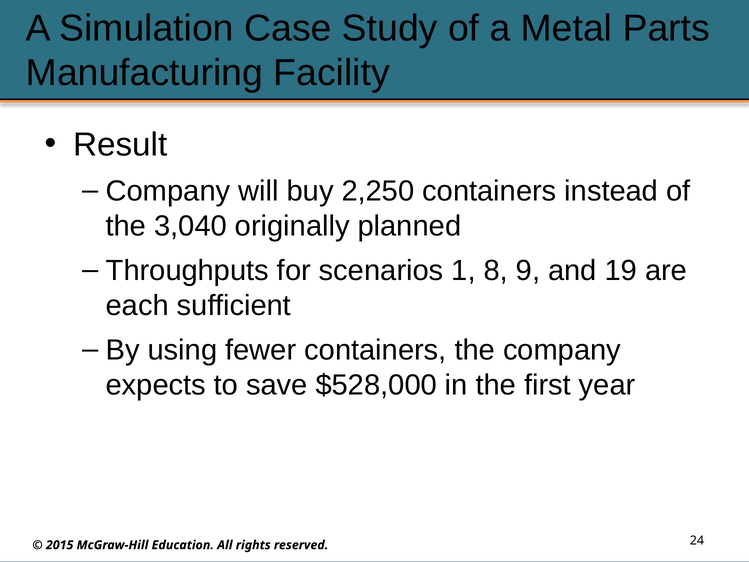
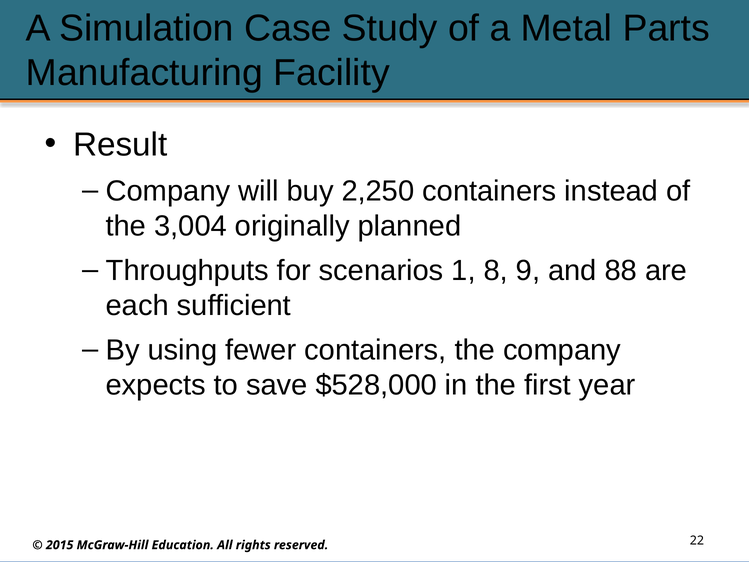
3,040: 3,040 -> 3,004 (191, 226)
19: 19 -> 88 (621, 271)
24: 24 -> 22 (697, 540)
